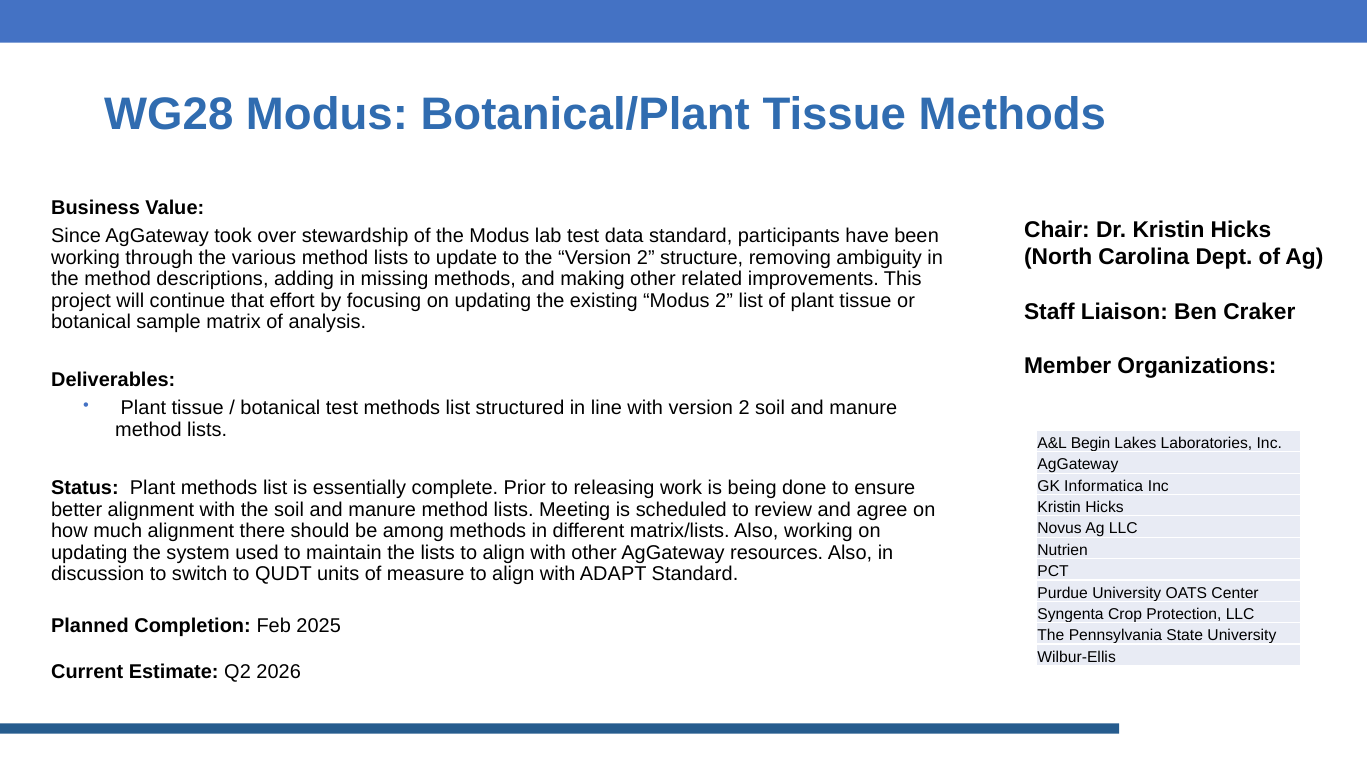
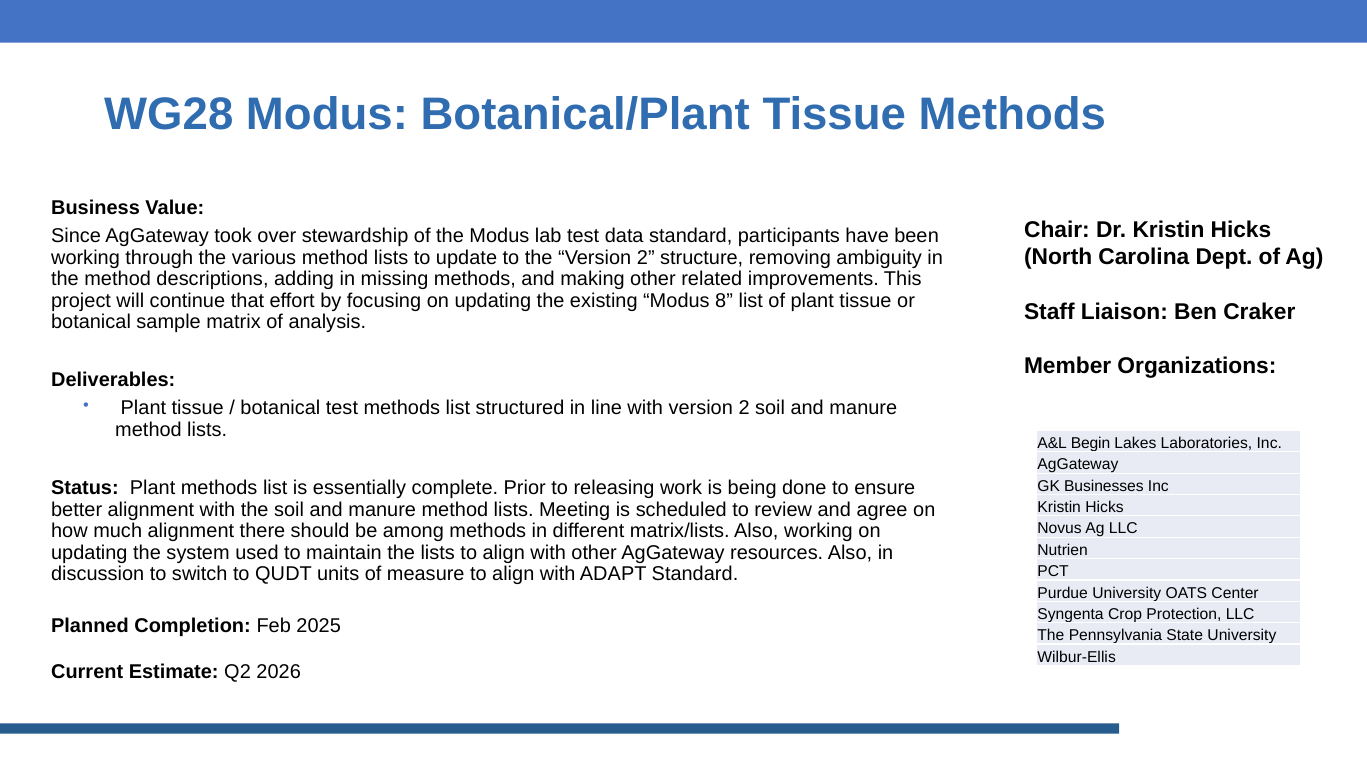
Modus 2: 2 -> 8 (724, 301)
Informatica: Informatica -> Businesses (1104, 486)
